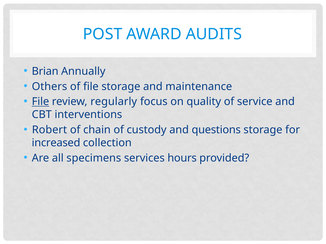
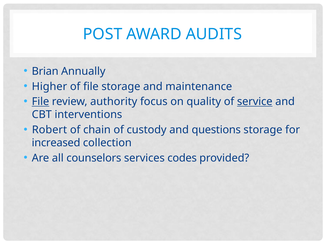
Others: Others -> Higher (49, 87)
regularly: regularly -> authority (114, 102)
service underline: none -> present (255, 102)
specimens: specimens -> counselors (94, 158)
hours: hours -> codes (182, 158)
